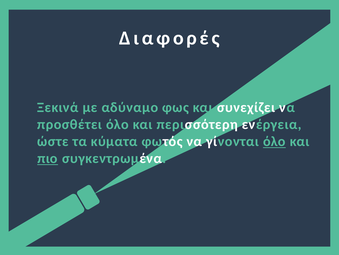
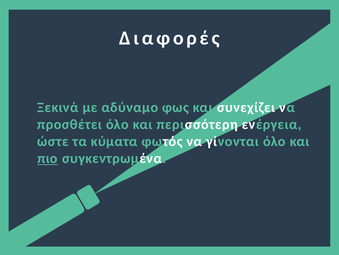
όλο underline: present -> none (274, 141)
